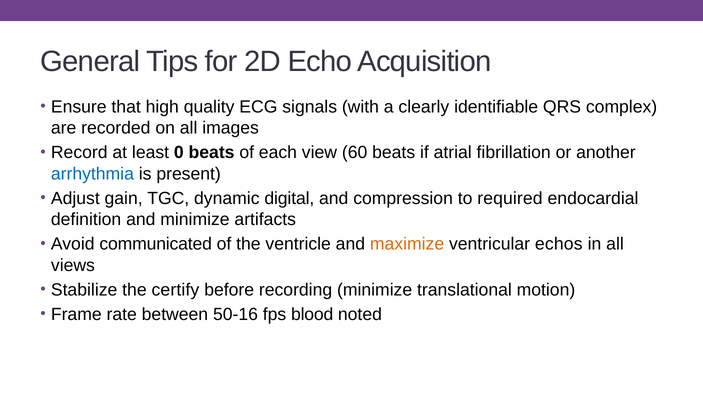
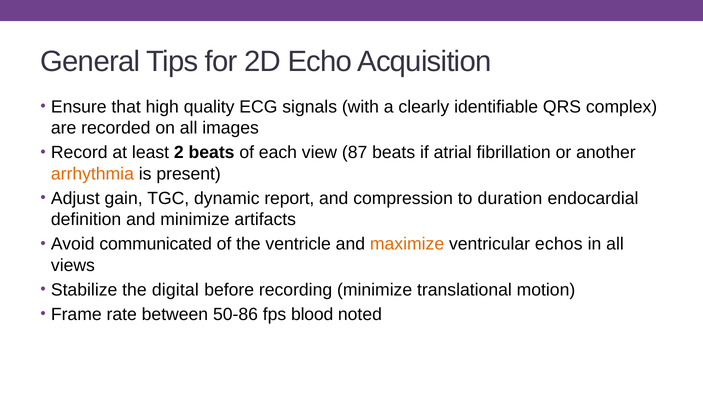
0: 0 -> 2 (179, 152)
60: 60 -> 87 (355, 152)
arrhythmia colour: blue -> orange (92, 173)
digital: digital -> report (289, 198)
required: required -> duration (510, 198)
certify: certify -> digital (175, 289)
50-16: 50-16 -> 50-86 (235, 314)
